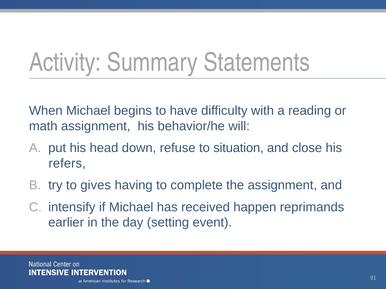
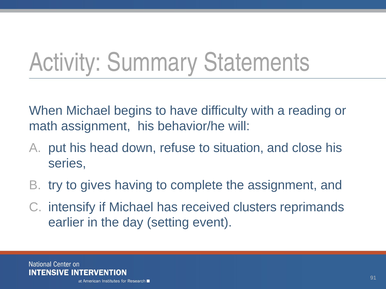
refers: refers -> series (67, 164)
happen: happen -> clusters (255, 207)
